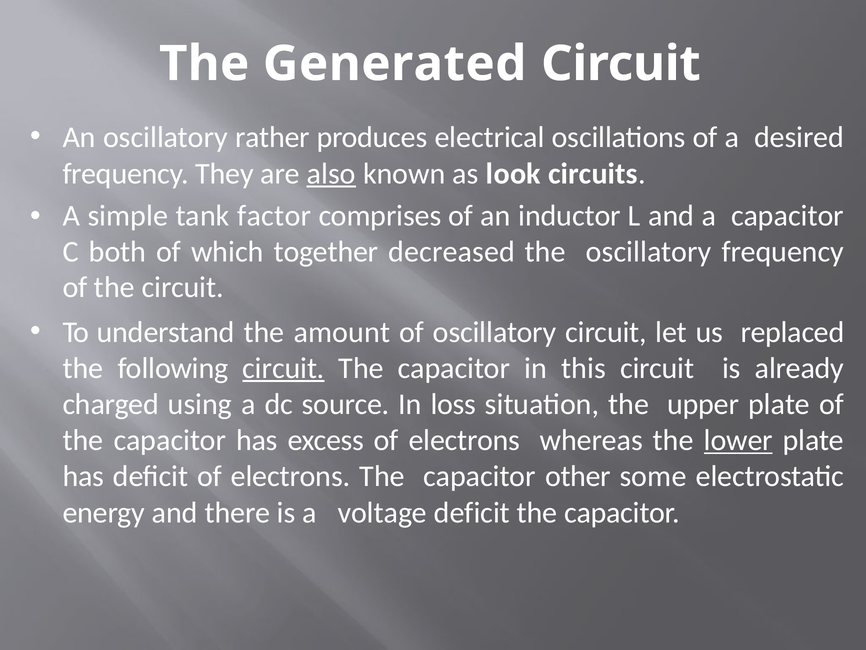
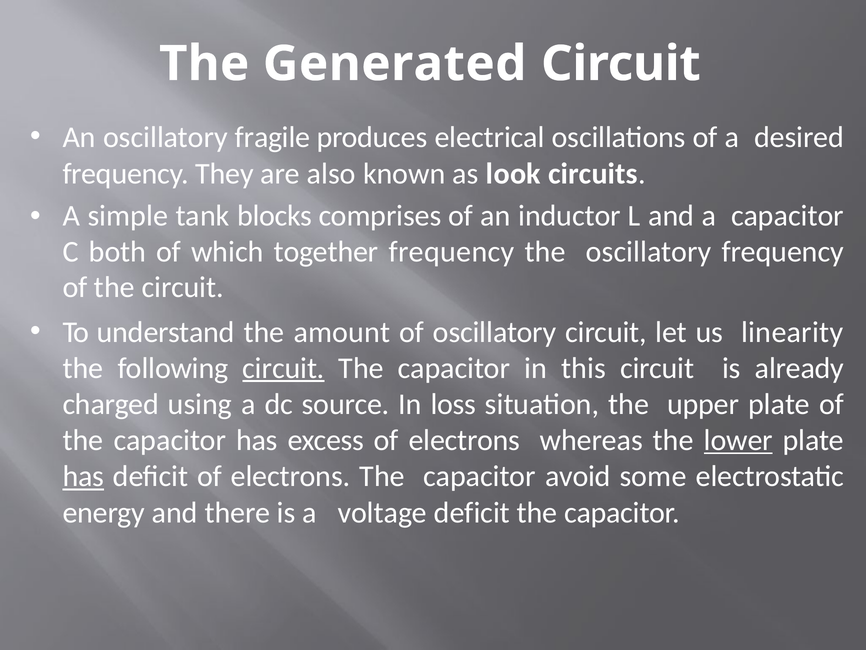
rather: rather -> fragile (273, 137)
also underline: present -> none (331, 173)
factor: factor -> blocks (275, 216)
together decreased: decreased -> frequency (451, 251)
replaced: replaced -> linearity (792, 332)
has underline: none -> present (83, 476)
other: other -> avoid (578, 476)
